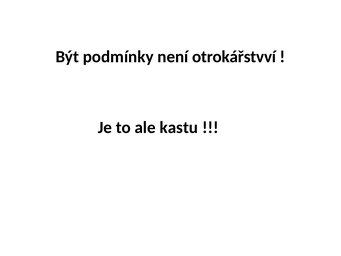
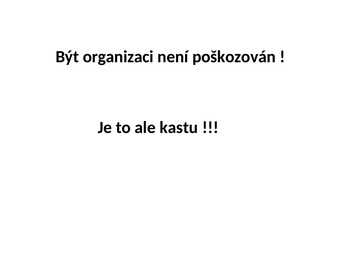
podmínky: podmínky -> organizaci (118, 57)
otrokářstvví: otrokářstvví -> poškozován (234, 57)
